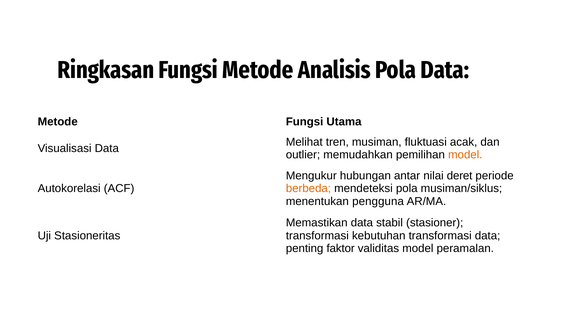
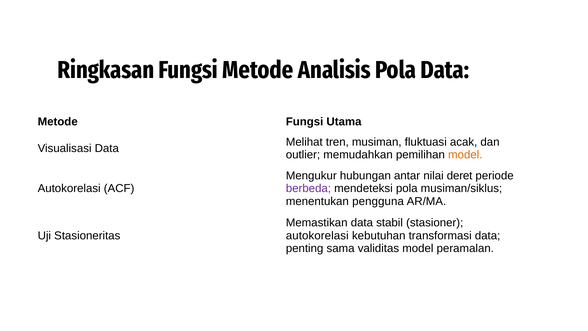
berbeda colour: orange -> purple (308, 188)
transformasi: transformasi -> autokorelasi (317, 235)
faktor: faktor -> sama (341, 248)
